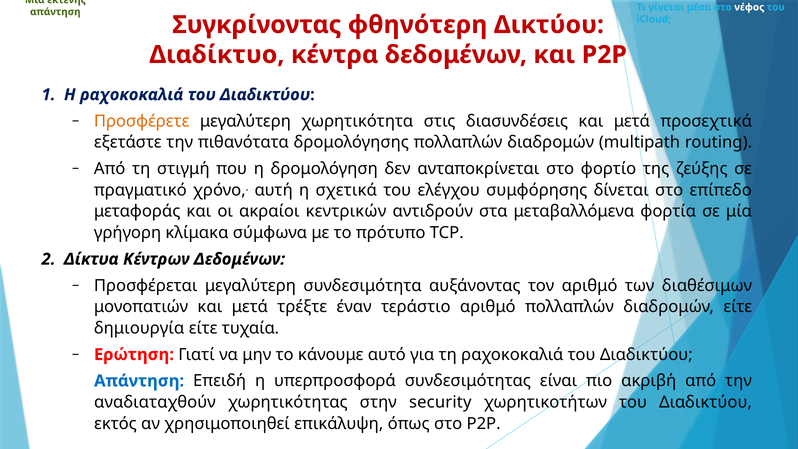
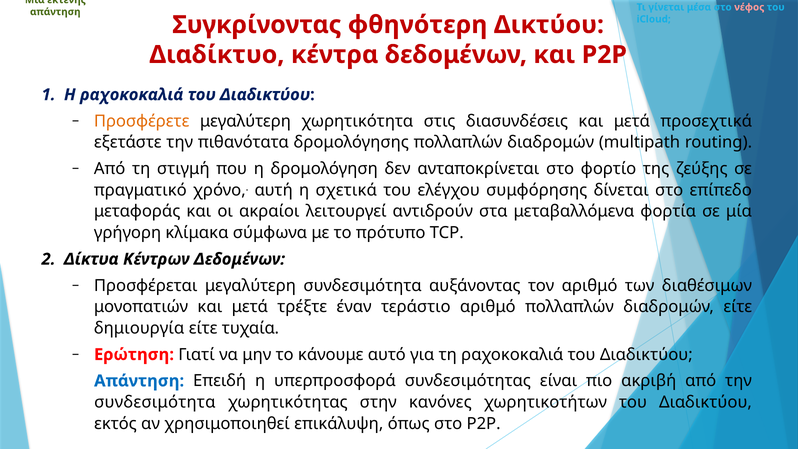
νέφος colour: white -> pink (749, 7)
κεντρικών: κεντρικών -> λειτουργεί (346, 211)
αναδιαταχθούν: αναδιαταχθούν -> συνδεσιμότητα (155, 402)
security: security -> κανόνες (440, 402)
